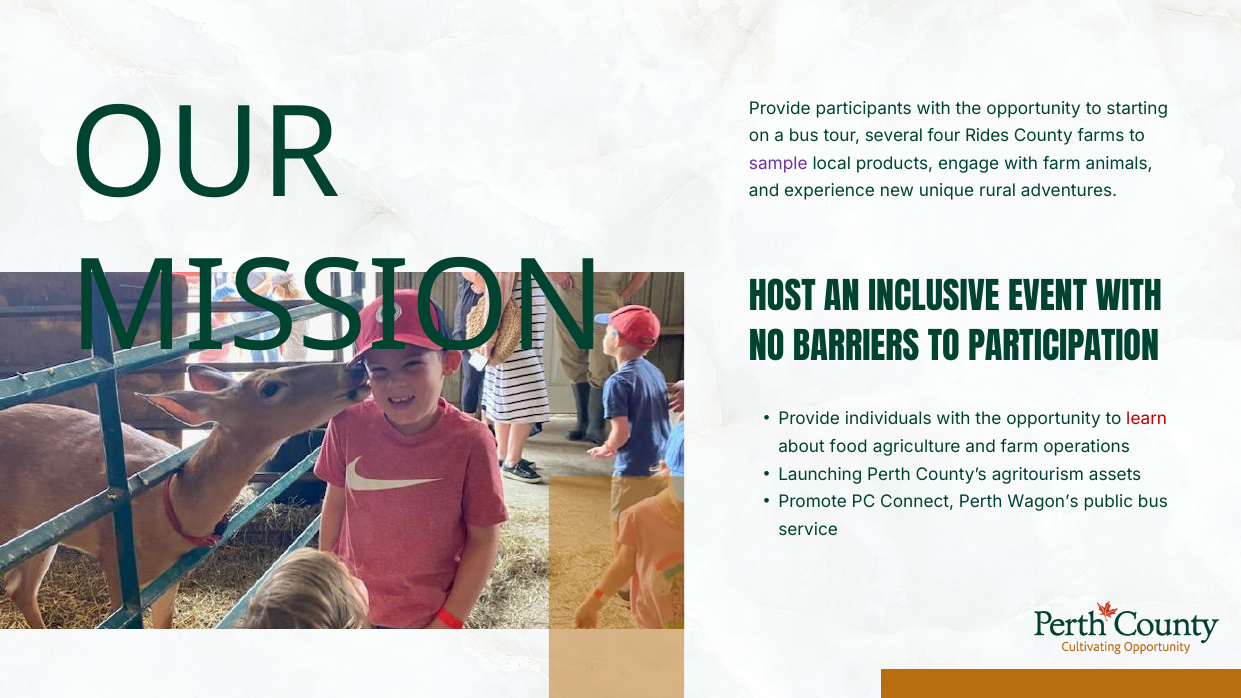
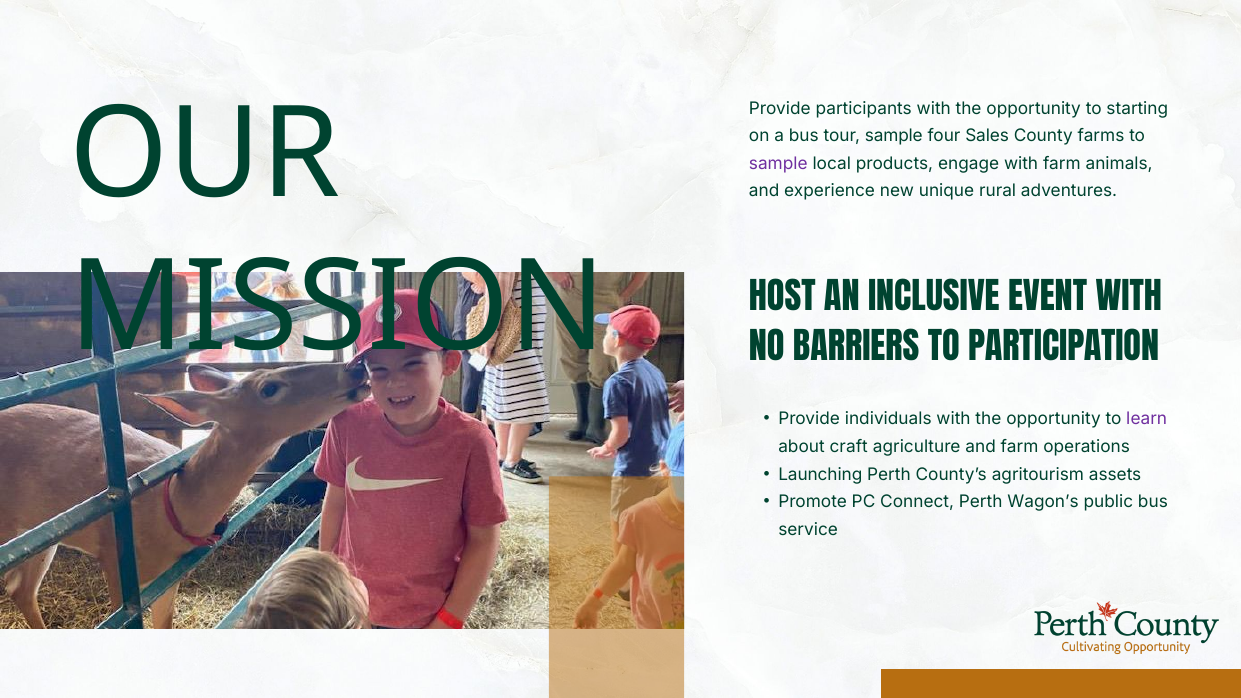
tour several: several -> sample (894, 136)
Rides: Rides -> Sales (987, 136)
learn colour: red -> purple (1147, 419)
food: food -> craft (849, 447)
